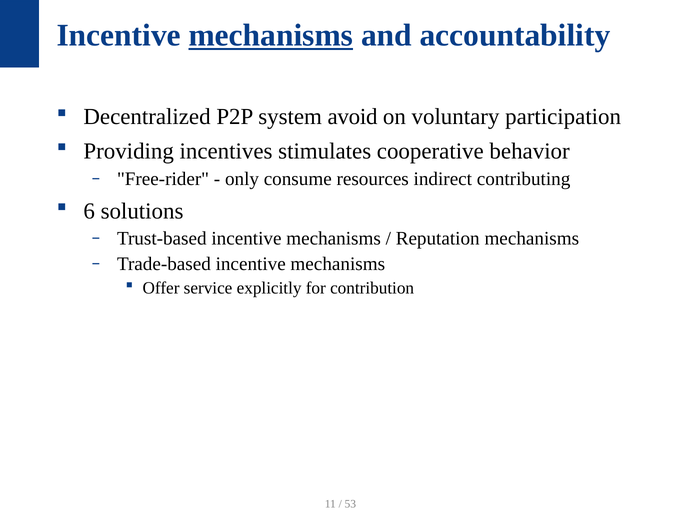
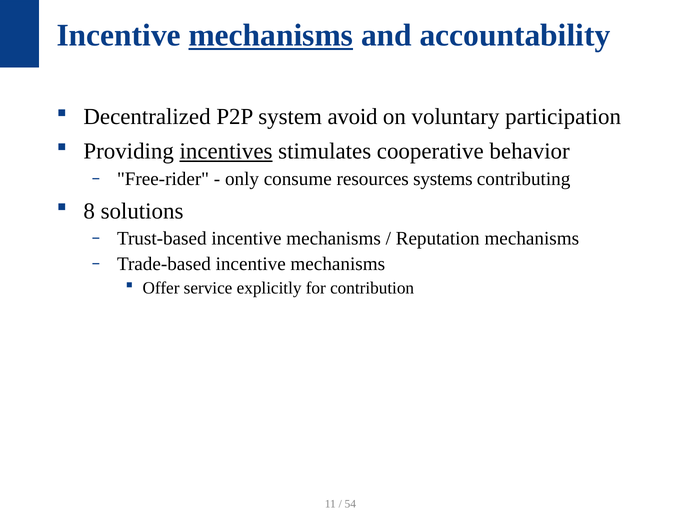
incentives underline: none -> present (226, 151)
indirect: indirect -> systems (443, 179)
6: 6 -> 8 (89, 211)
53: 53 -> 54 (350, 504)
